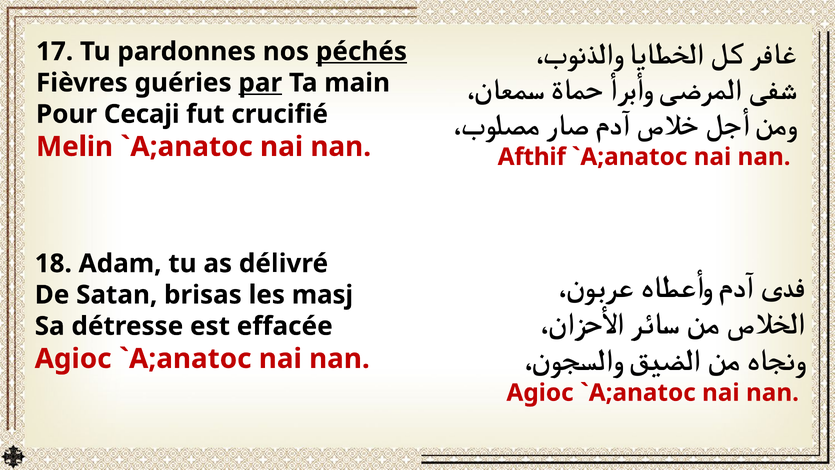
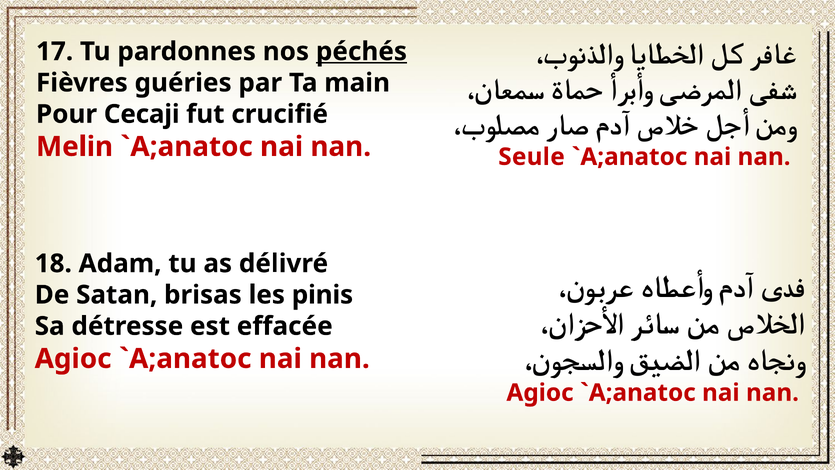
par underline: present -> none (260, 83)
Afthif: Afthif -> Seule (532, 157)
masj: masj -> pinis (322, 295)
